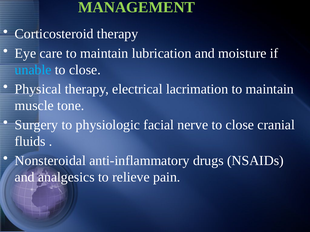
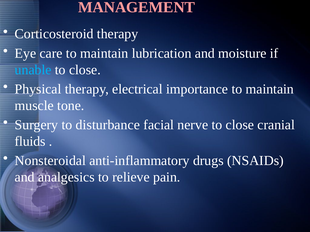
MANAGEMENT colour: light green -> pink (137, 7)
lacrimation: lacrimation -> importance (197, 89)
physiologic: physiologic -> disturbance (108, 125)
